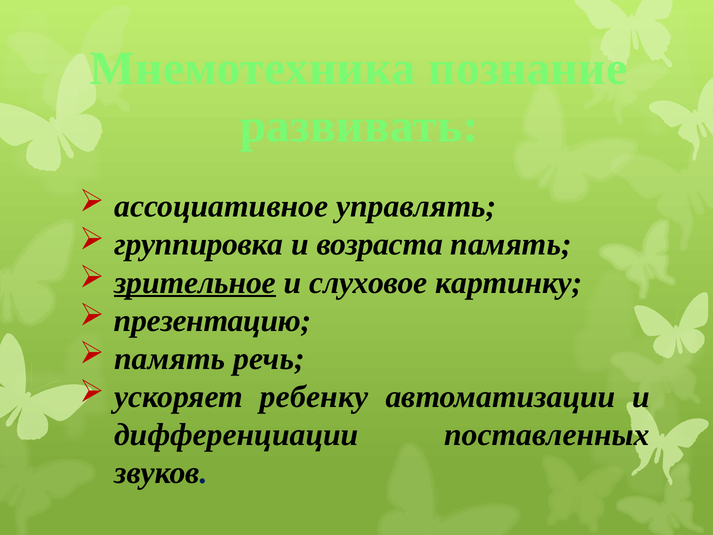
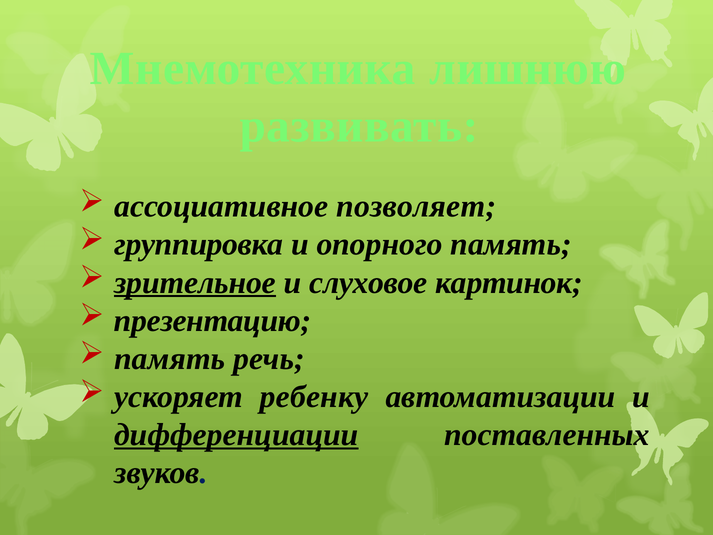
познание: познание -> лишнюю (528, 69)
управлять: управлять -> позволяет (416, 206)
возраста: возраста -> опорного (380, 244)
картинку: картинку -> картинок (509, 282)
дифференциации underline: none -> present (236, 435)
